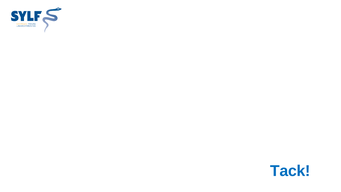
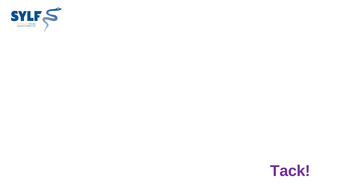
Tack colour: blue -> purple (290, 171)
